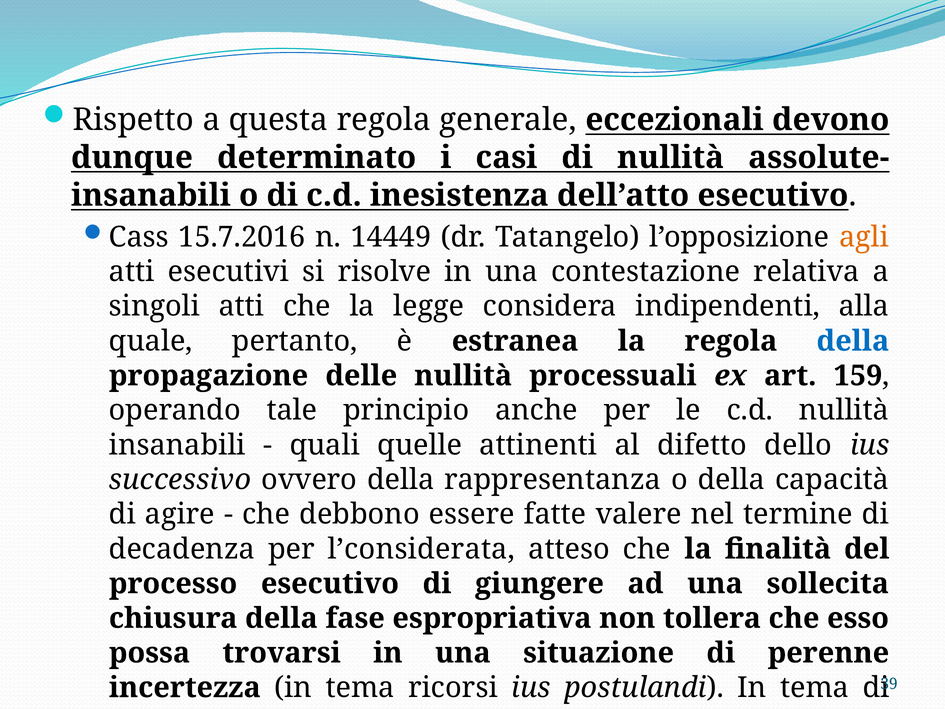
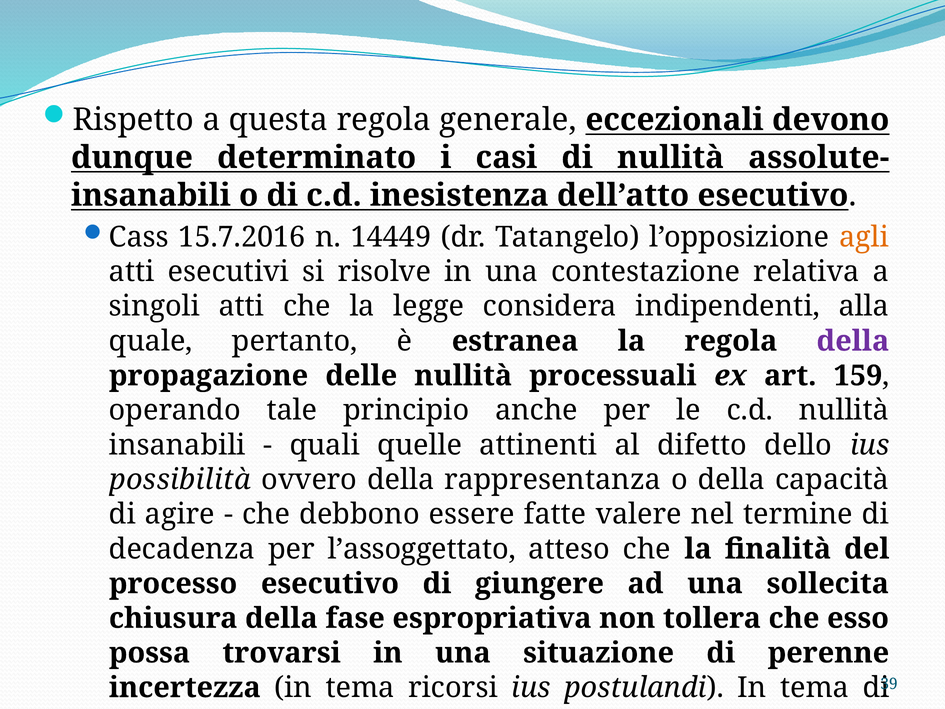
della colour: blue -> purple (853, 341)
successivo: successivo -> possibilità (180, 480)
l’considerata: l’considerata -> l’assoggettato (422, 549)
